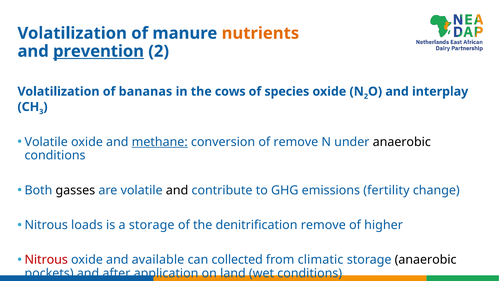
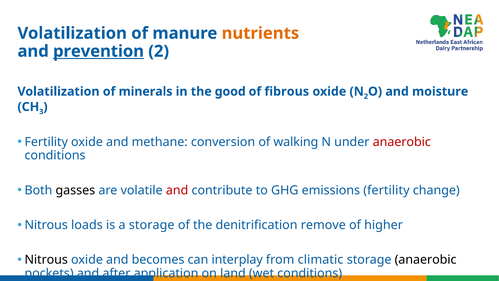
bananas: bananas -> minerals (146, 91)
cows: cows -> good (230, 91)
species: species -> fibrous (287, 91)
interplay: interplay -> moisture (440, 91)
Volatile: Volatile -> Fertility (46, 142)
methane underline: present -> none (160, 142)
of remove: remove -> walking (296, 142)
anaerobic colour: black -> red (402, 142)
and colour: black -> red (177, 190)
Nitrous colour: red -> black (46, 260)
available: available -> becomes (158, 260)
collected: collected -> interplay (237, 260)
